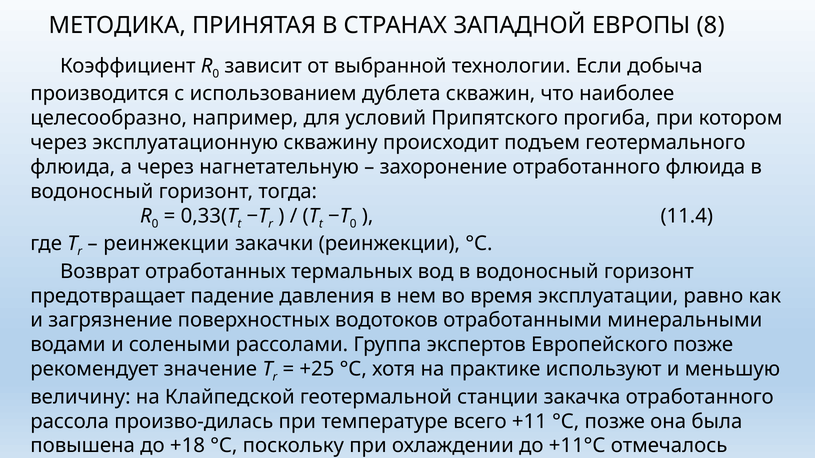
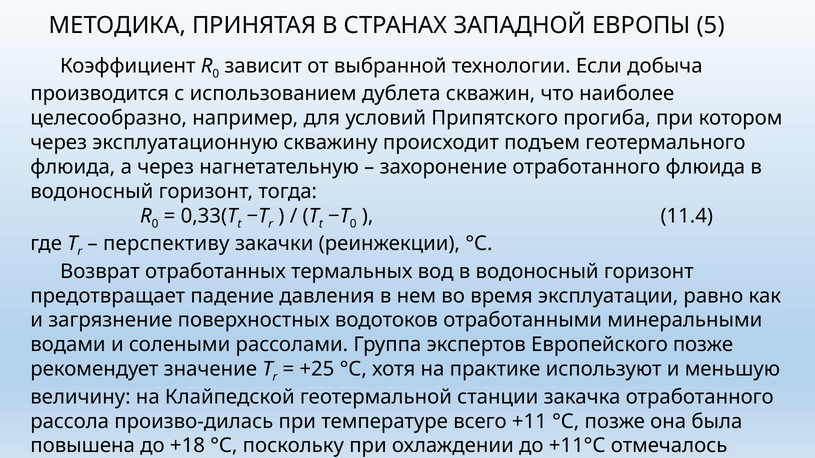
8: 8 -> 5 (711, 26)
реинжекции: реинжекции -> перспективу (166, 244)
